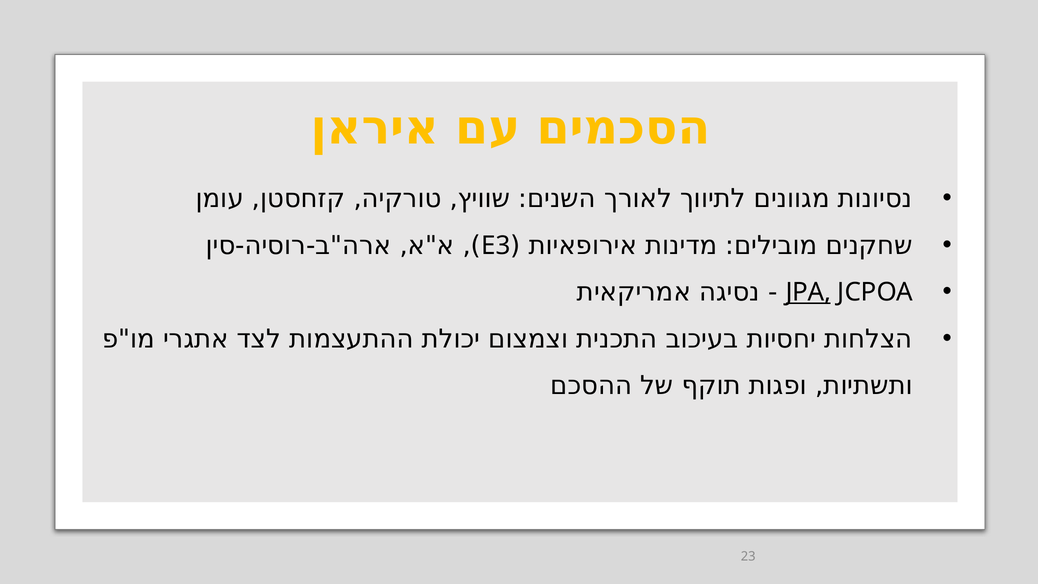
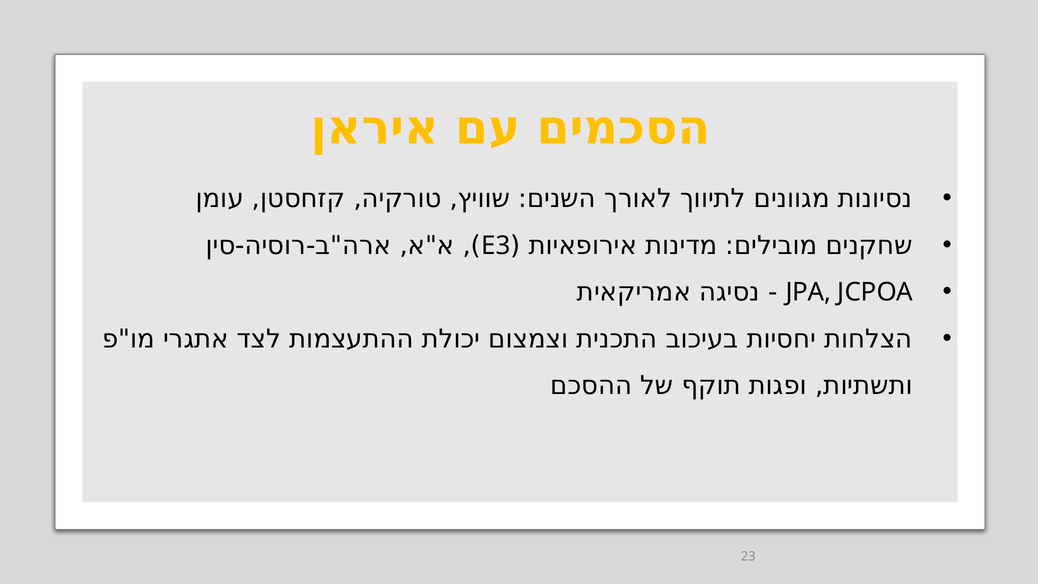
JPA underline: present -> none (808, 292)
